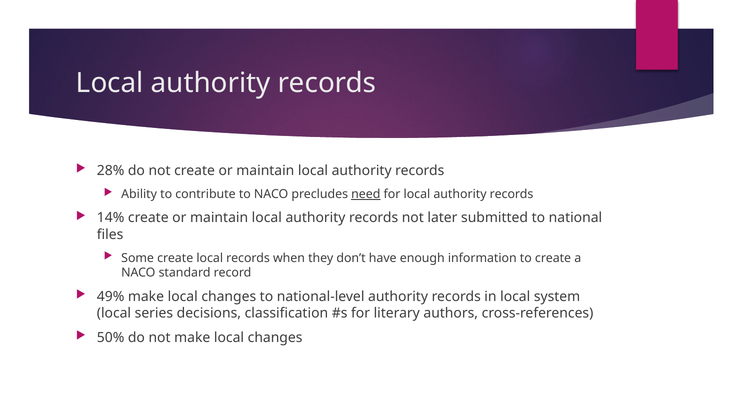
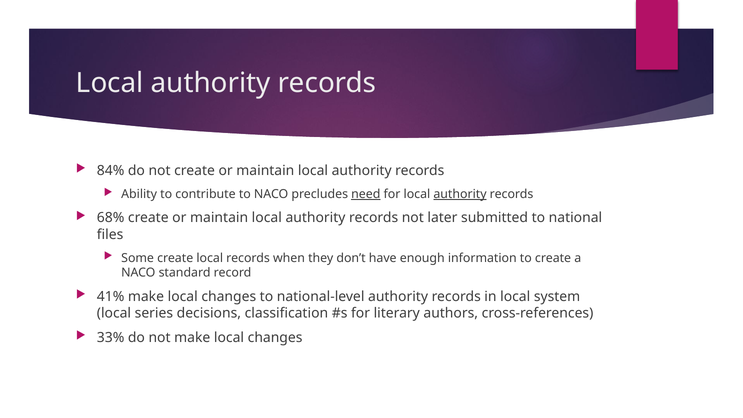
28%: 28% -> 84% (111, 171)
authority underline: none -> present (460, 194)
14%: 14% -> 68% (111, 218)
49%: 49% -> 41% (111, 296)
50%: 50% -> 33% (111, 338)
